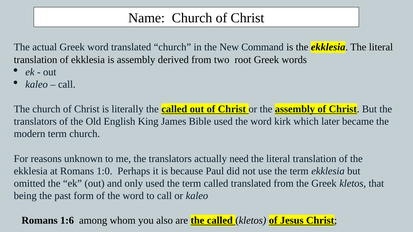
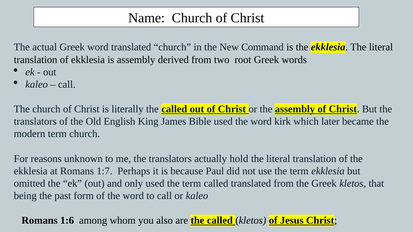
need: need -> hold (239, 159)
1:0: 1:0 -> 1:7 (104, 171)
